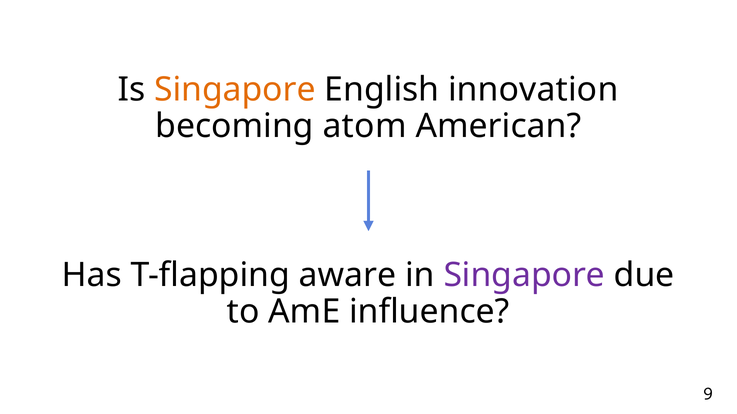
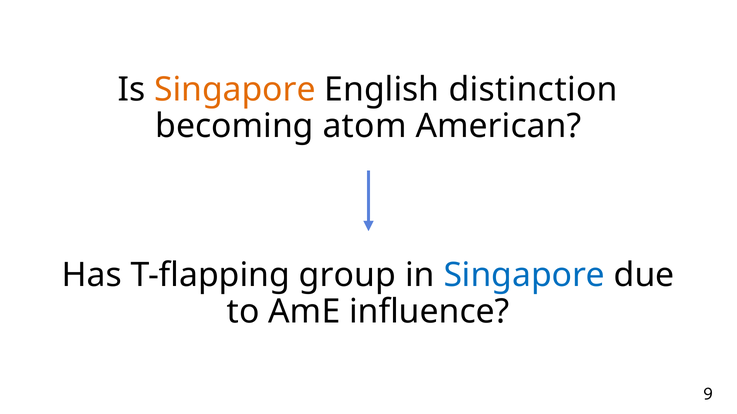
innovation: innovation -> distinction (533, 90)
aware: aware -> group (347, 276)
Singapore colour: purple -> blue (524, 276)
